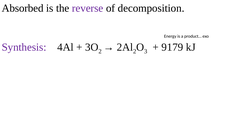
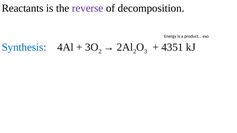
Absorbed: Absorbed -> Reactants (23, 8)
Synthesis colour: purple -> blue (24, 47)
9179: 9179 -> 4351 (172, 47)
